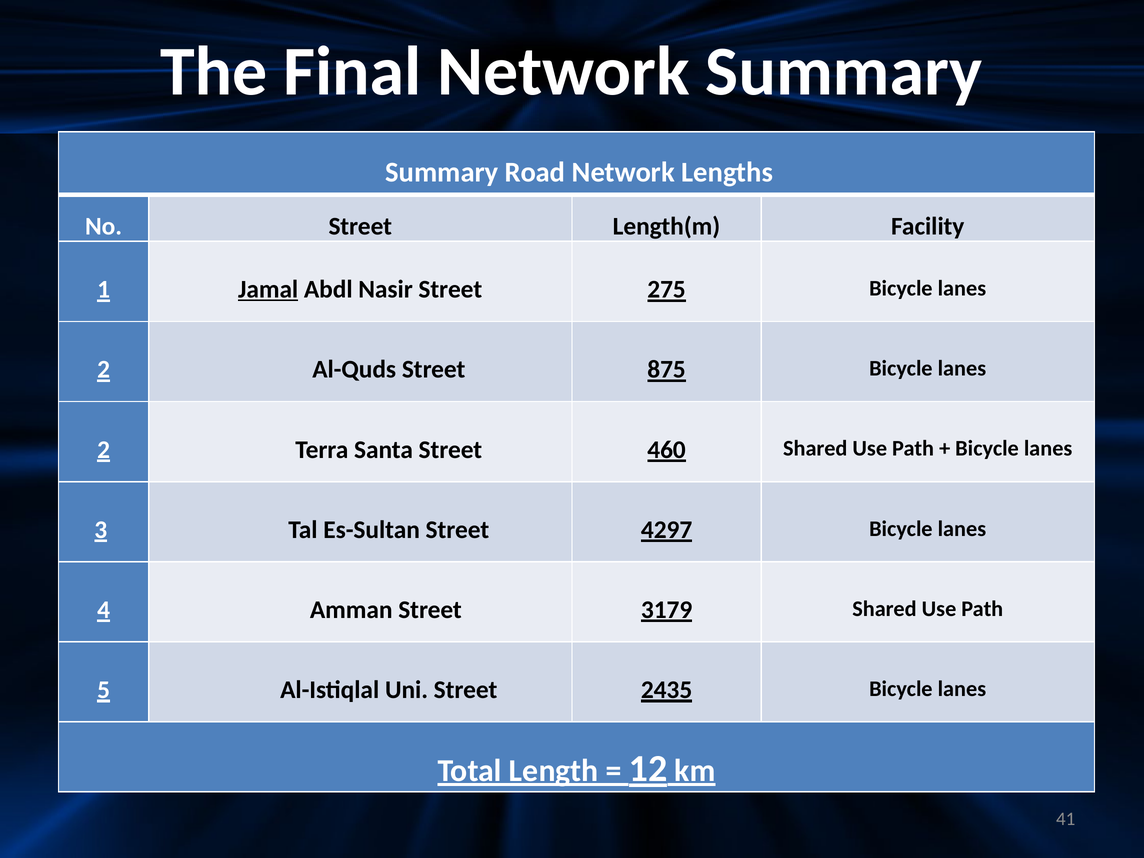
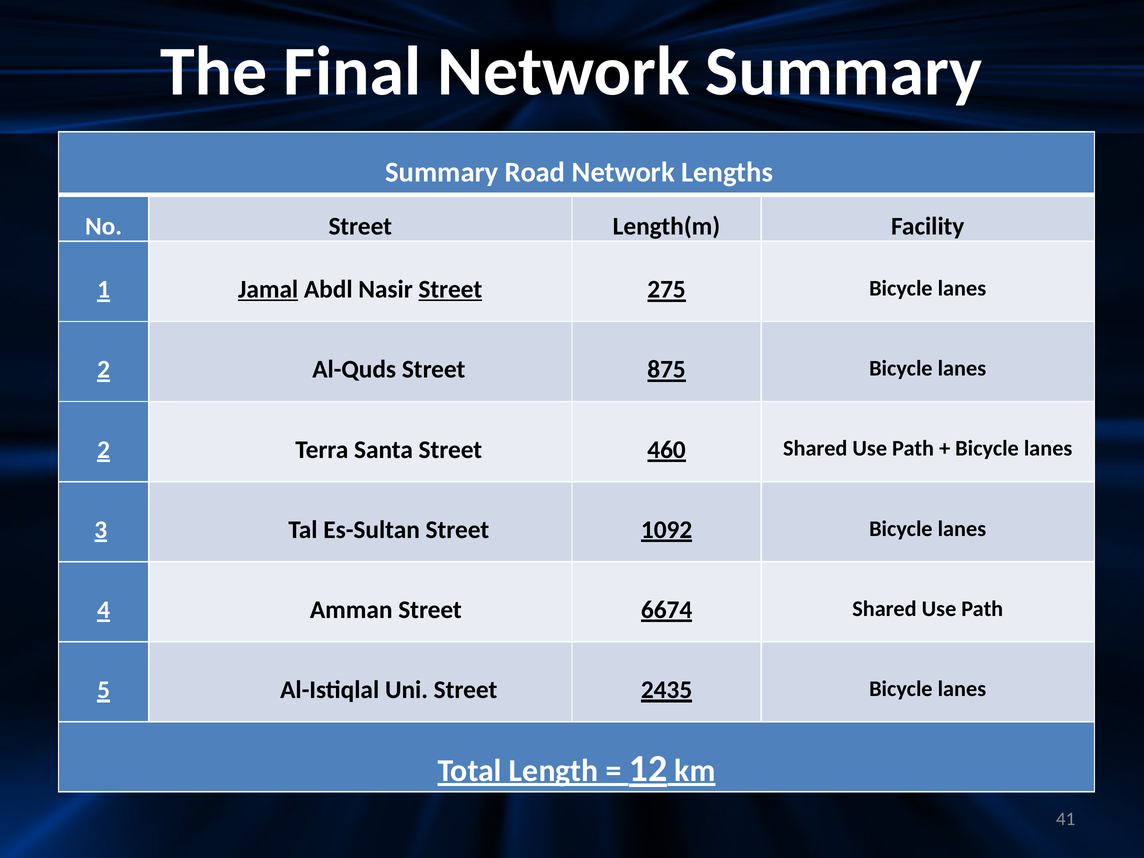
Street underline: none -> present (450, 290)
4297: 4297 -> 1092 (667, 530)
3179: 3179 -> 6674 (667, 610)
